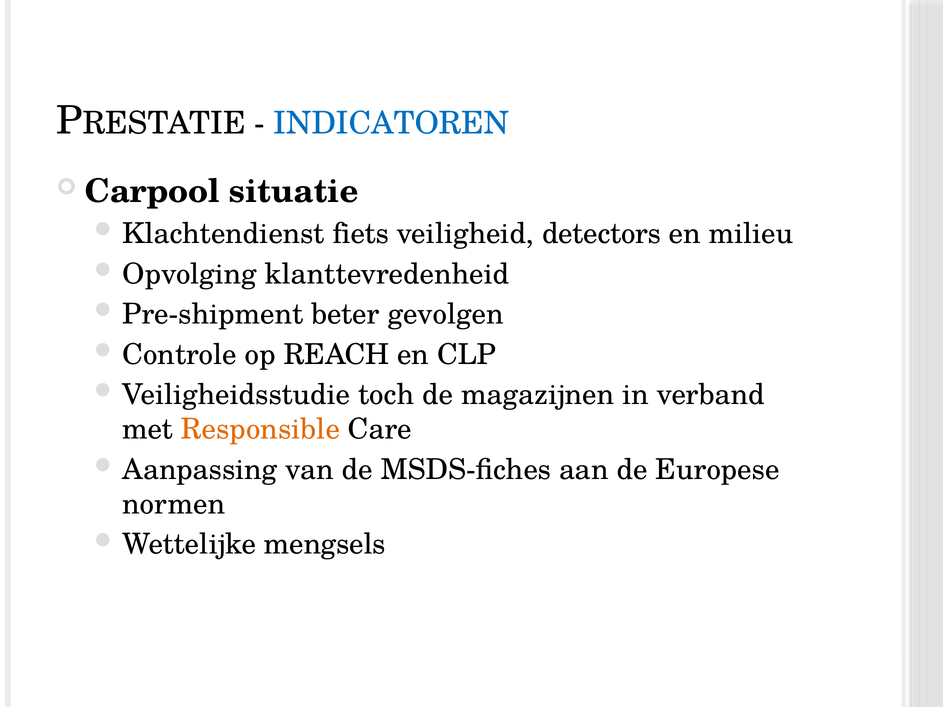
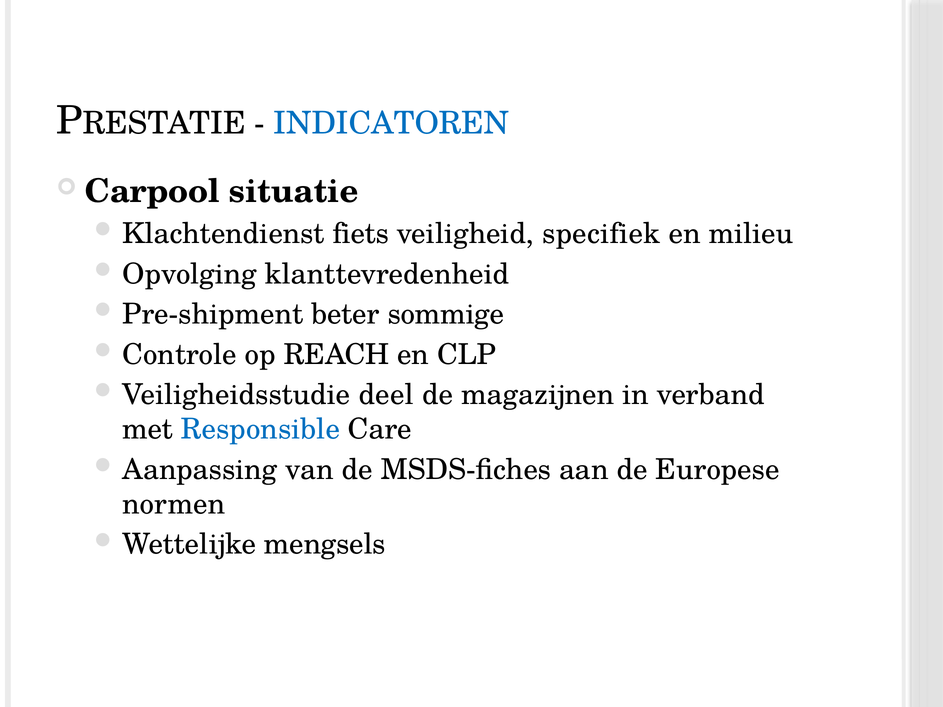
detectors: detectors -> specifiek (601, 234)
gevolgen: gevolgen -> sommige (446, 314)
toch: toch -> deel (386, 395)
Responsible colour: orange -> blue (260, 430)
